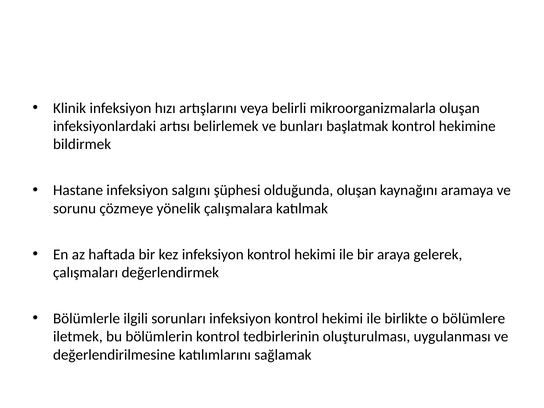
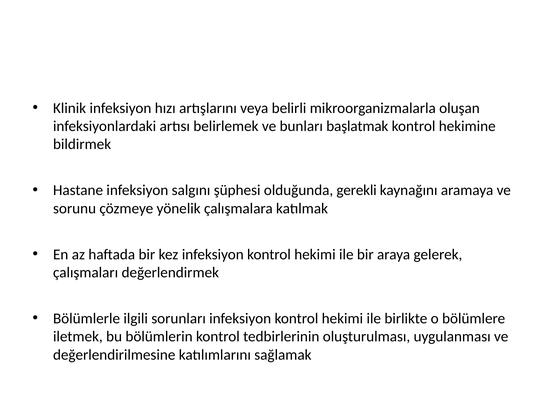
olduğunda oluşan: oluşan -> gerekli (357, 190)
